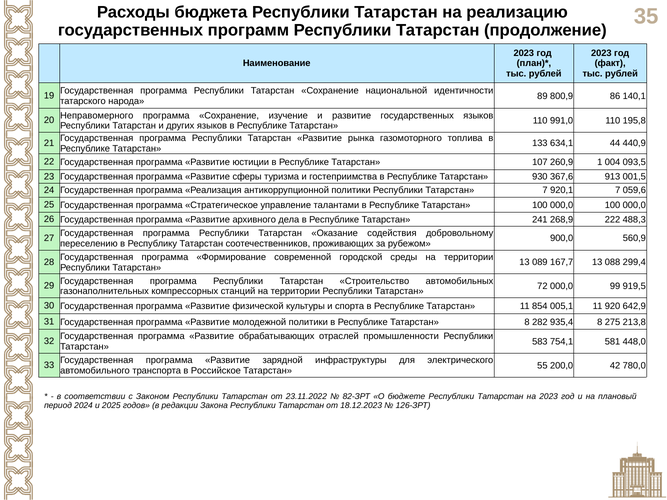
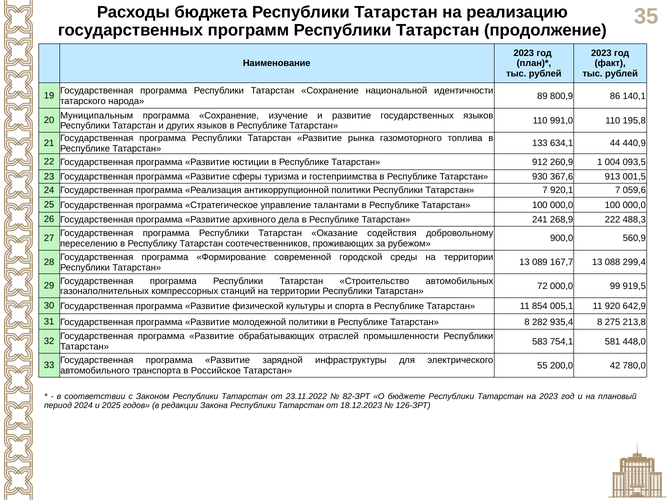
Неправомерного: Неправомерного -> Муниципальным (97, 116)
107: 107 -> 912 (540, 162)
